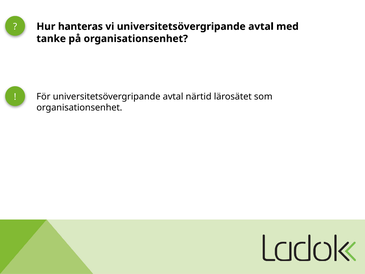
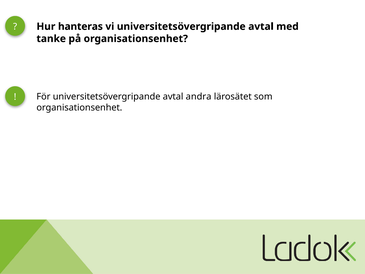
närtid: närtid -> andra (199, 97)
